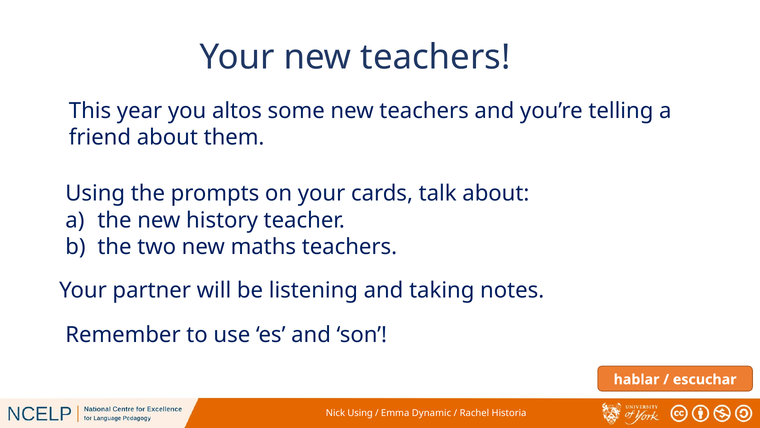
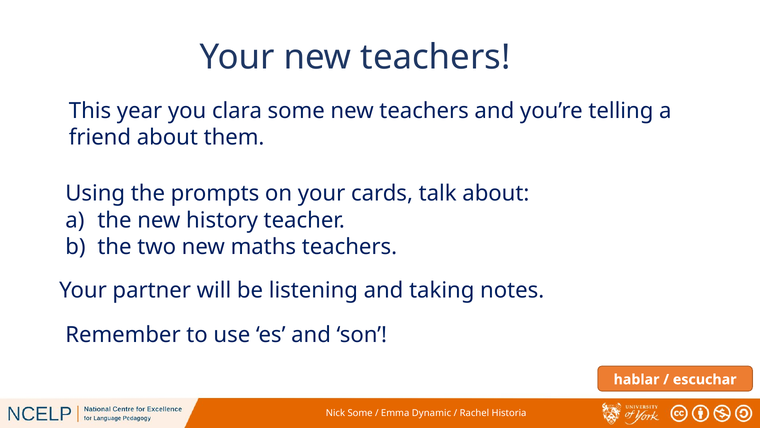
altos: altos -> clara (237, 111)
Nick Using: Using -> Some (360, 413)
